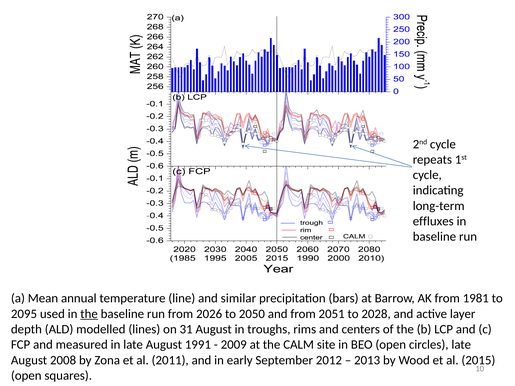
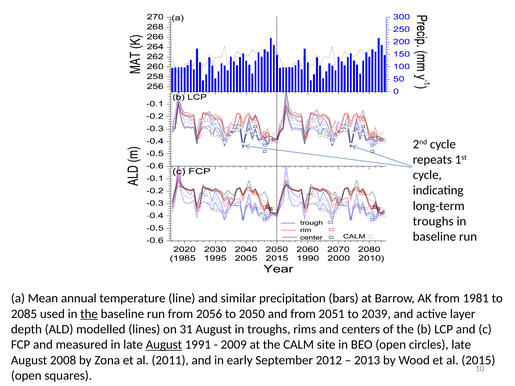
effluxes: effluxes -> troughs (433, 221)
2095: 2095 -> 2085 (24, 314)
2026: 2026 -> 2056 (209, 314)
2028: 2028 -> 2039 (376, 314)
August underline: none -> present (164, 345)
